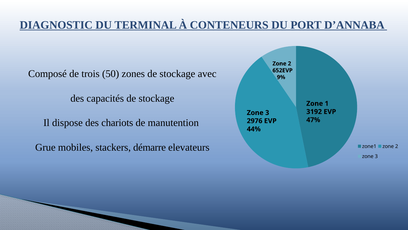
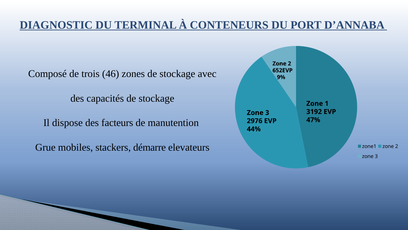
50: 50 -> 46 (111, 74)
chariots: chariots -> facteurs (117, 123)
